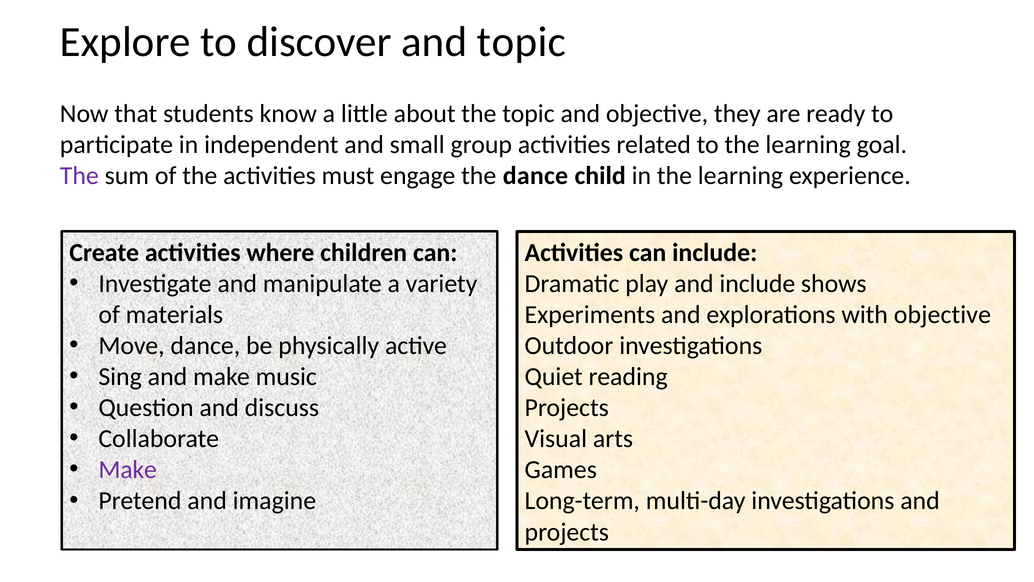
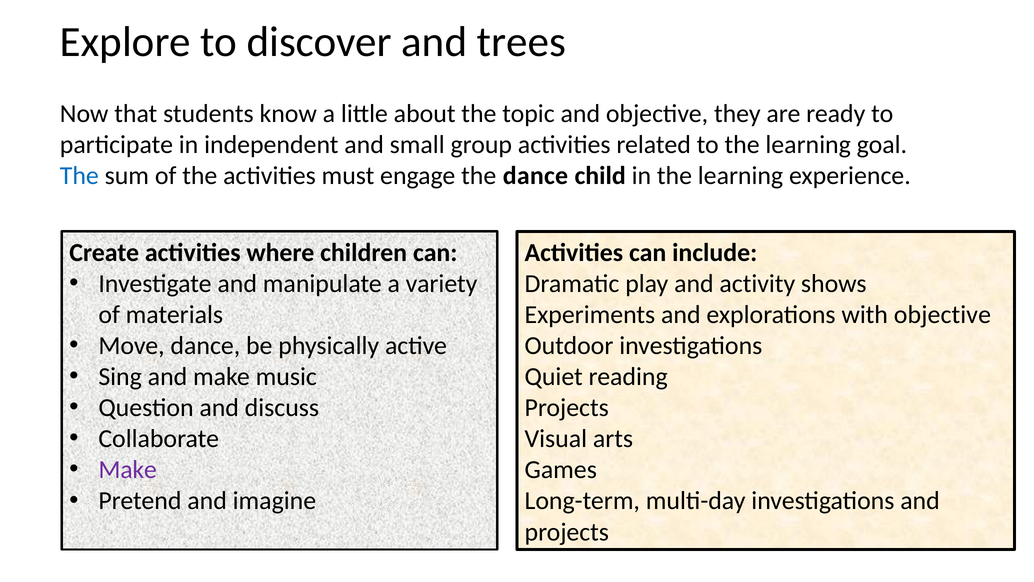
and topic: topic -> trees (522, 42)
The colour: purple -> blue (79, 176)
and include: include -> activity (757, 283)
